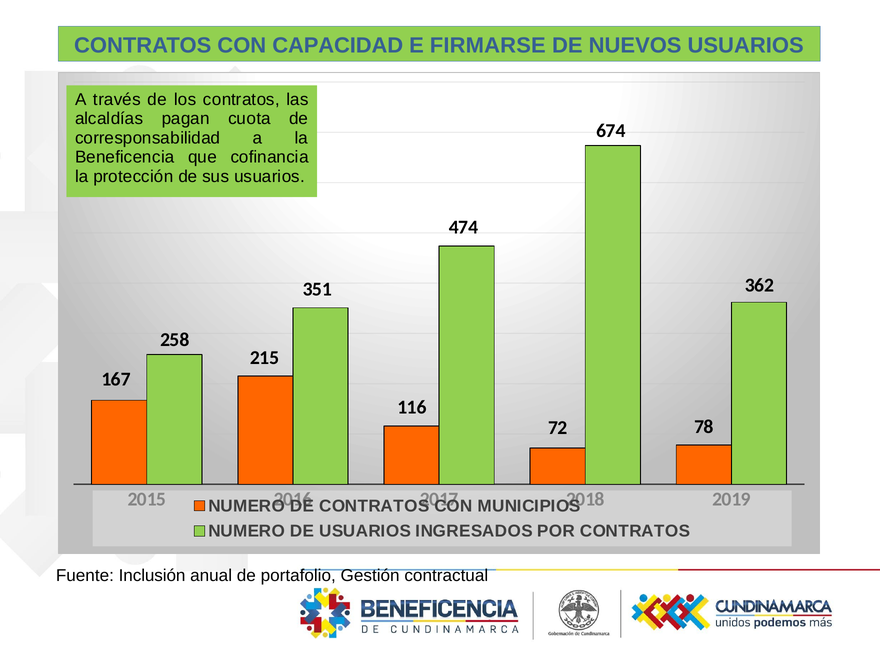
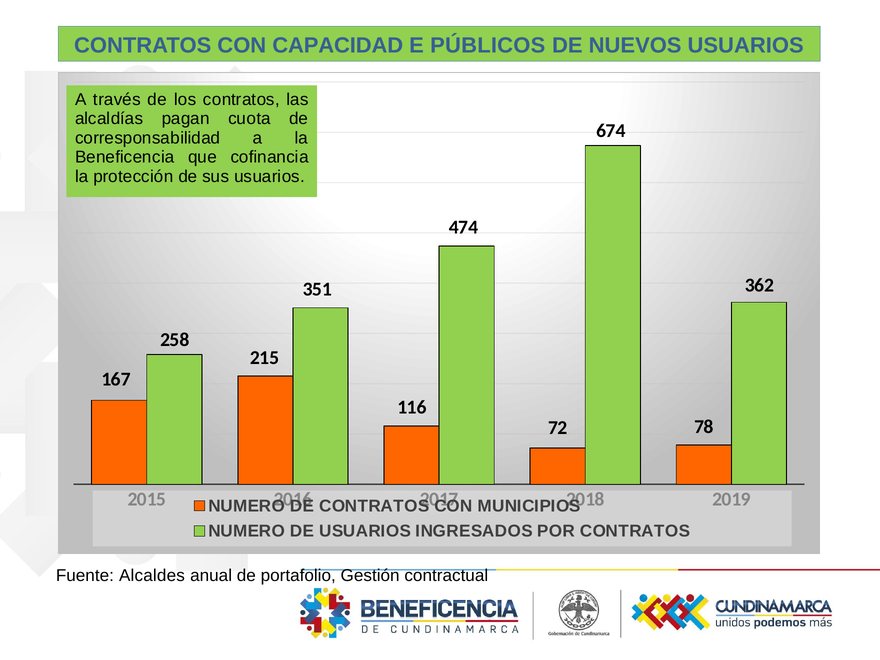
FIRMARSE: FIRMARSE -> PÚBLICOS (488, 45)
Inclusión: Inclusión -> Alcaldes (152, 575)
